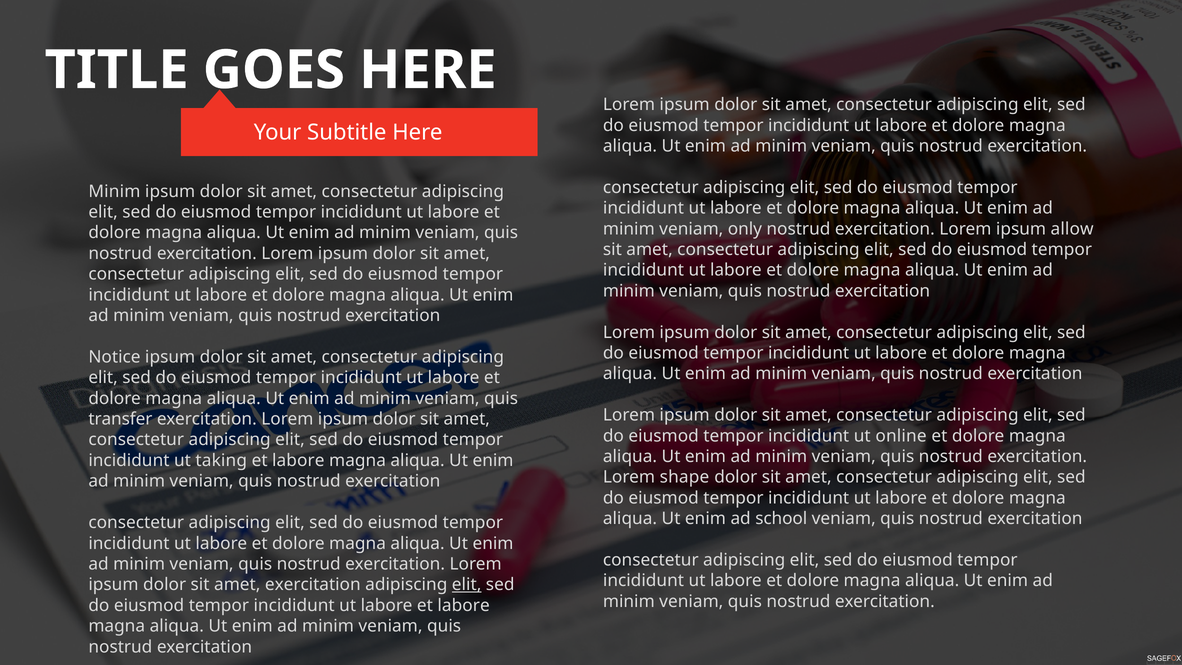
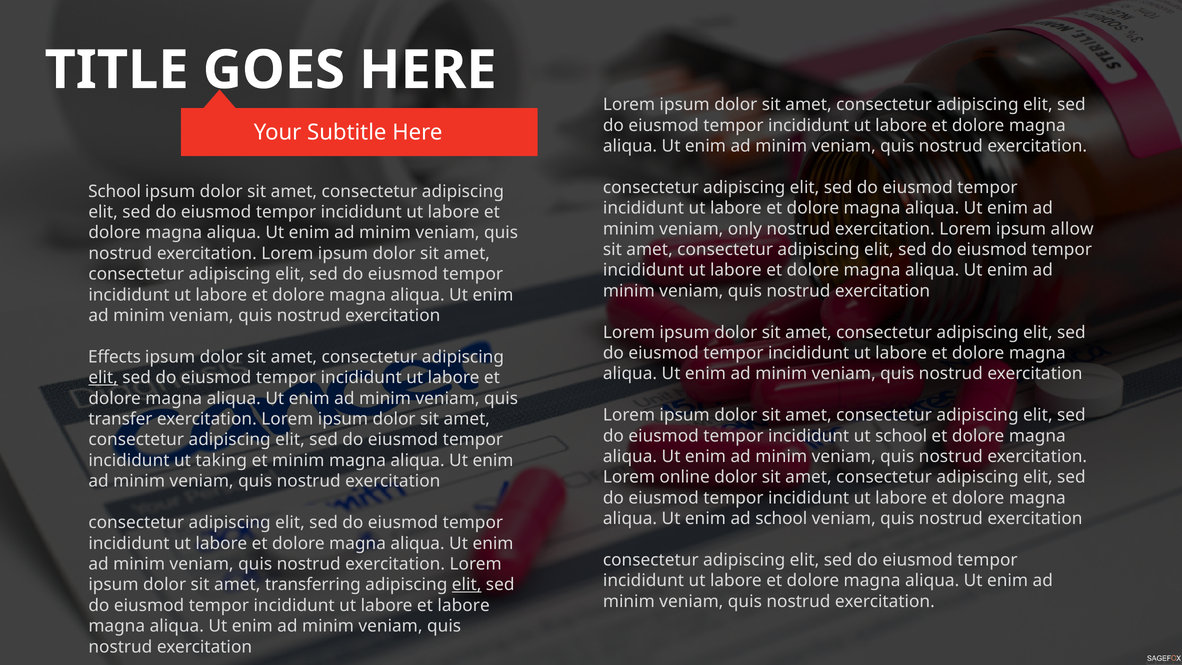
Minim: Minim -> School (115, 191)
Notice: Notice -> Effects (115, 357)
elit underline: none -> present (103, 378)
ut online: online -> school (901, 436)
labore: labore -> minim (298, 460)
shape: shape -> online (685, 477)
amet exercitation: exercitation -> transferring (313, 585)
